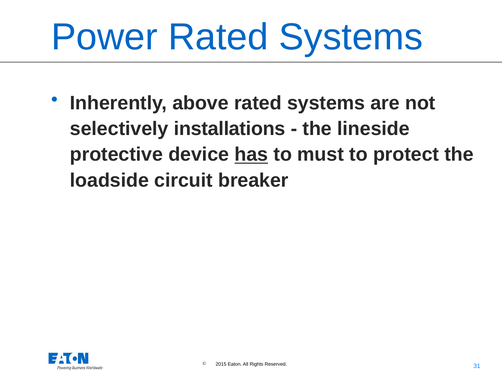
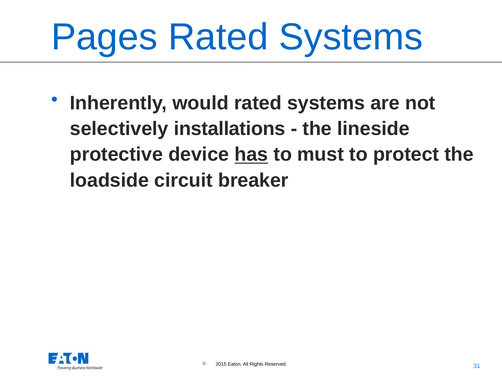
Power: Power -> Pages (104, 37)
above: above -> would (201, 103)
